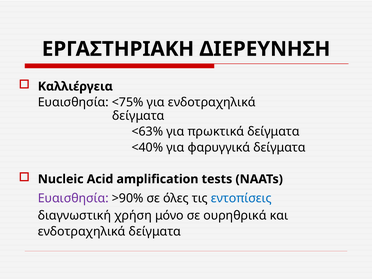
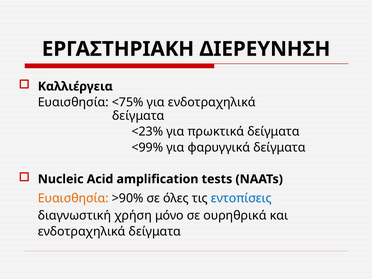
<63%: <63% -> <23% (147, 132)
<40%: <40% -> <99% (147, 147)
Ευαισθησία colour: purple -> orange (73, 198)
